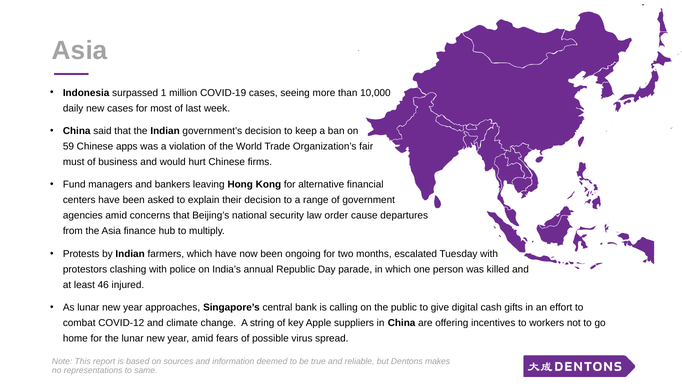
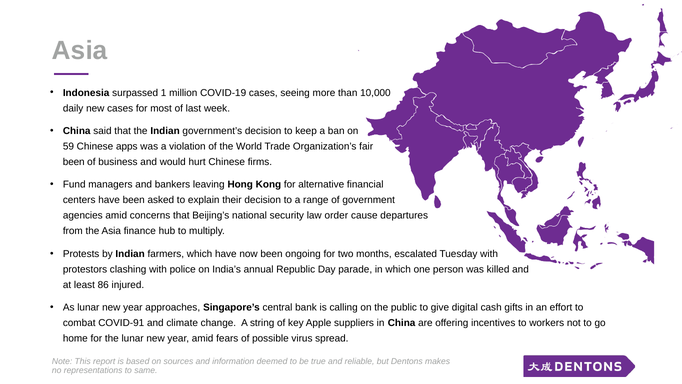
must: must -> been (74, 162)
46: 46 -> 86 (103, 285)
COVID-12: COVID-12 -> COVID-91 (121, 323)
